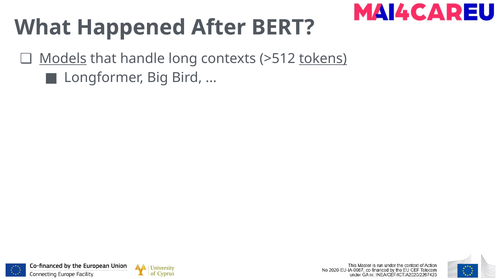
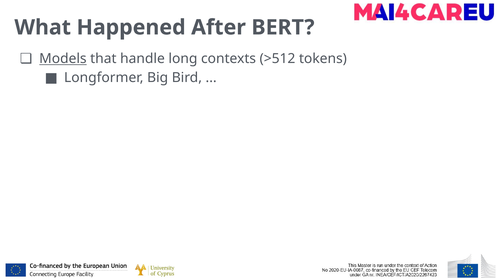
tokens underline: present -> none (323, 59)
